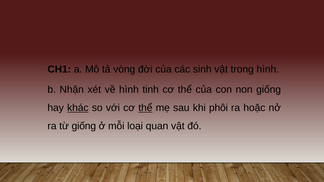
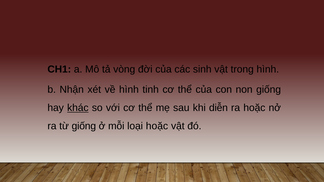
thể underline: present -> none (145, 108)
phôi: phôi -> diễn (218, 108)
loại quan: quan -> hoặc (157, 126)
